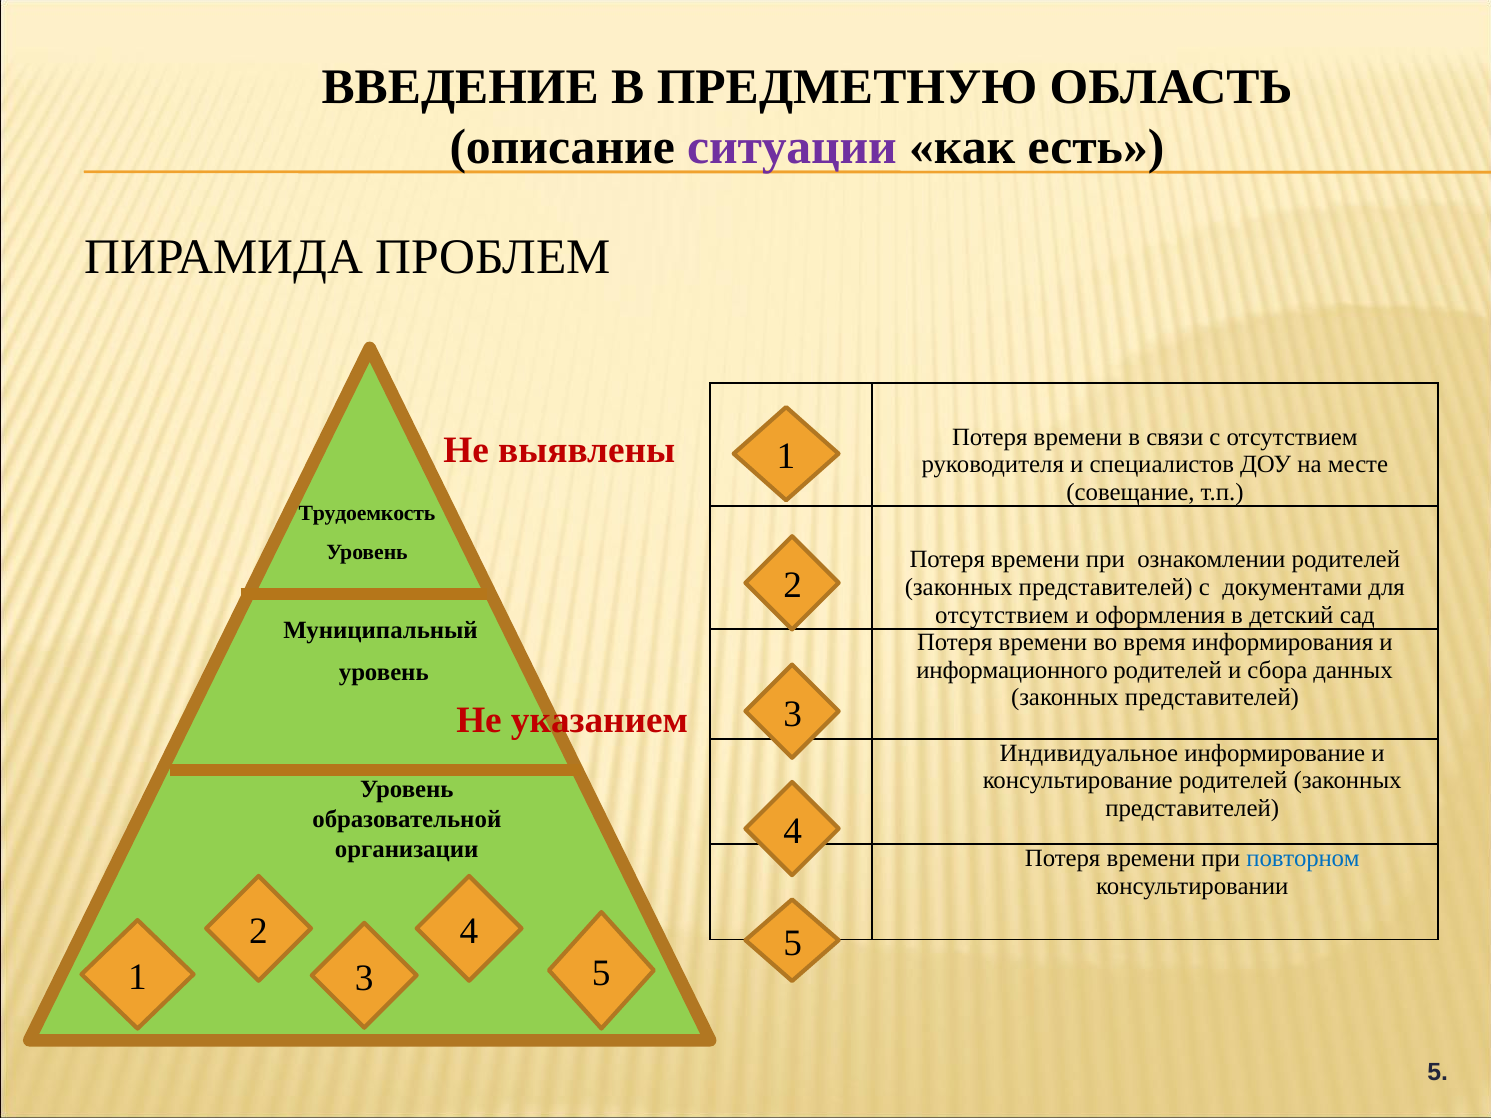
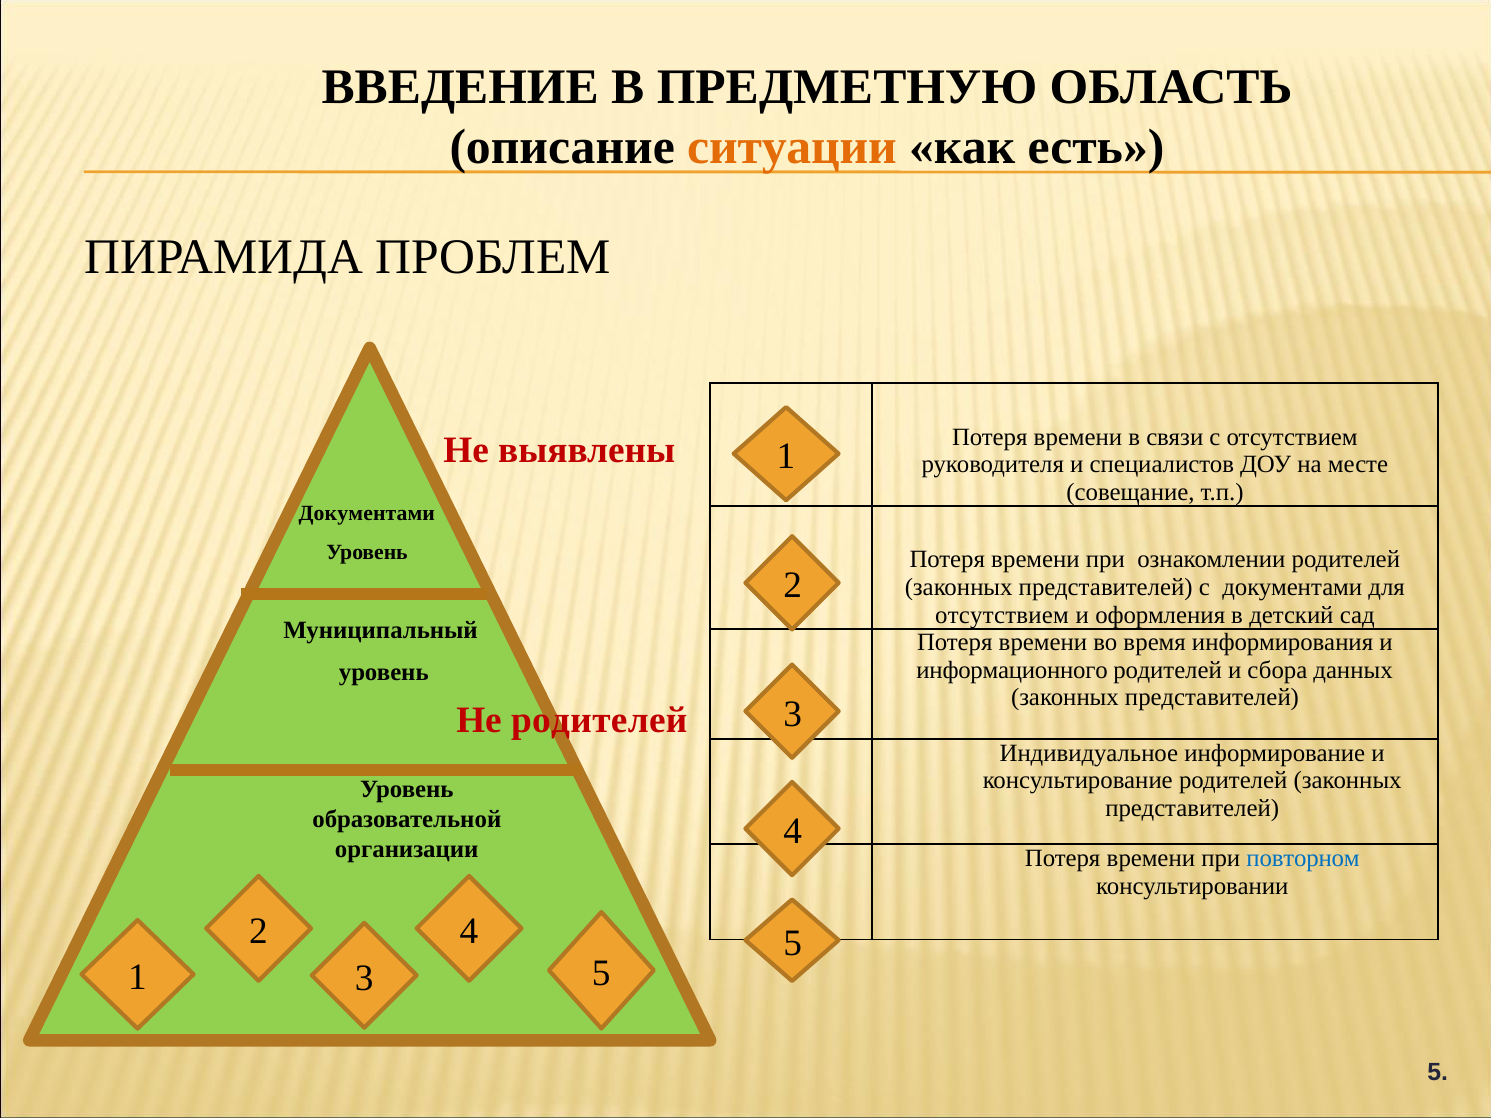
ситуации colour: purple -> orange (792, 147)
Трудоемкость: Трудоемкость -> Документами (367, 514)
Не указанием: указанием -> родителей (599, 721)
